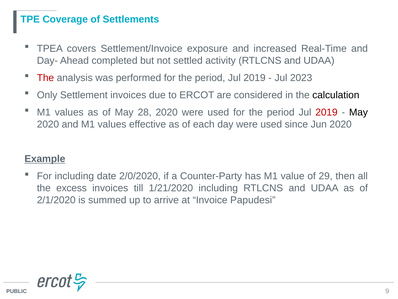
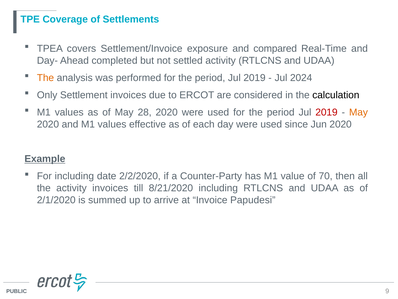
increased: increased -> compared (275, 48)
The colour: red -> orange (45, 78)
2023: 2023 -> 2024 (301, 78)
May colour: black -> orange (358, 112)
2/0/2020: 2/0/2020 -> 2/2/2020 (140, 176)
29: 29 -> 70 (326, 176)
the excess: excess -> activity (71, 188)
1/21/2020: 1/21/2020 -> 8/21/2020 (171, 188)
